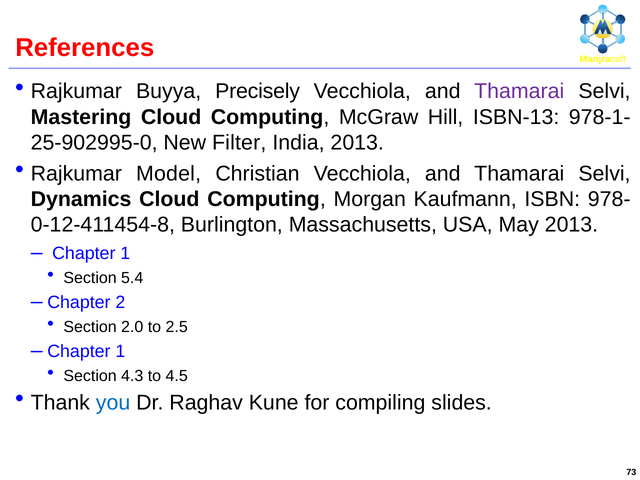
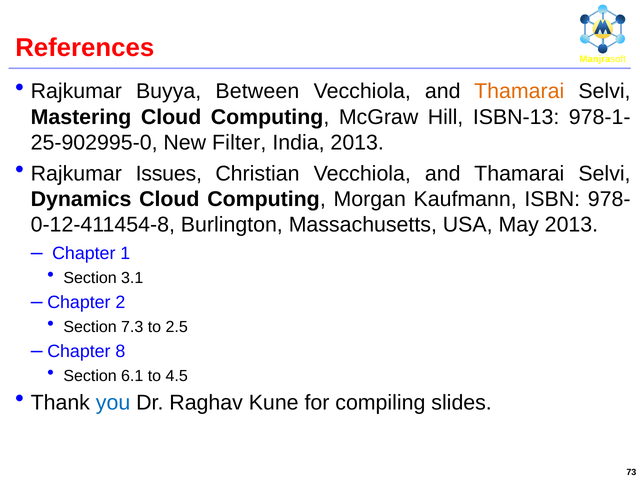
Precisely: Precisely -> Between (257, 91)
Thamarai colour: purple -> orange (519, 91)
Model: Model -> Issues (169, 174)
5.4: 5.4 -> 3.1 (132, 278)
2.0: 2.0 -> 7.3 (132, 327)
1: 1 -> 8 (120, 351)
4.3: 4.3 -> 6.1 (132, 376)
